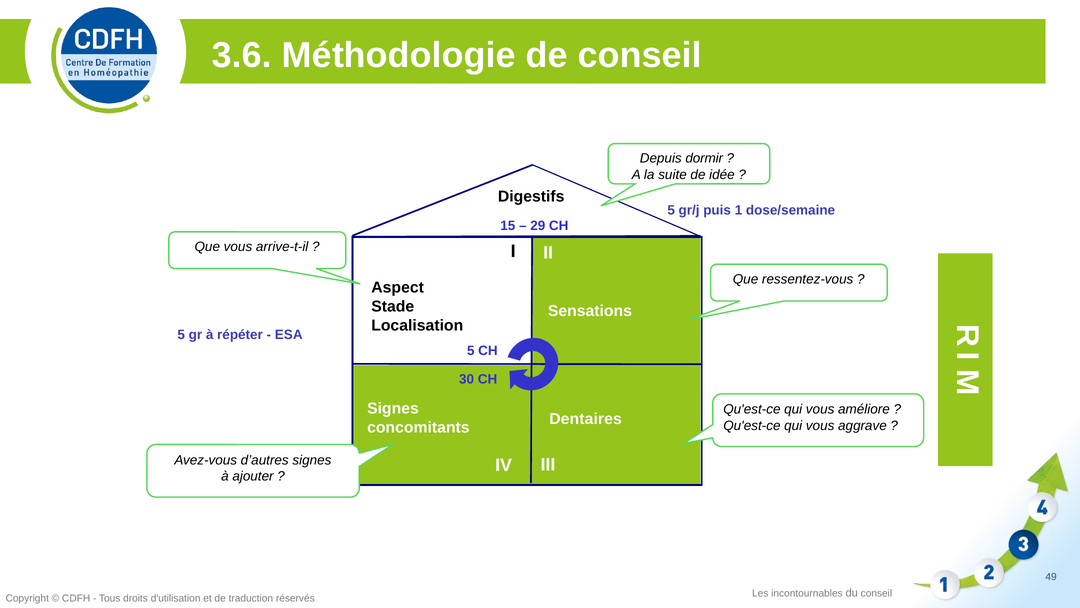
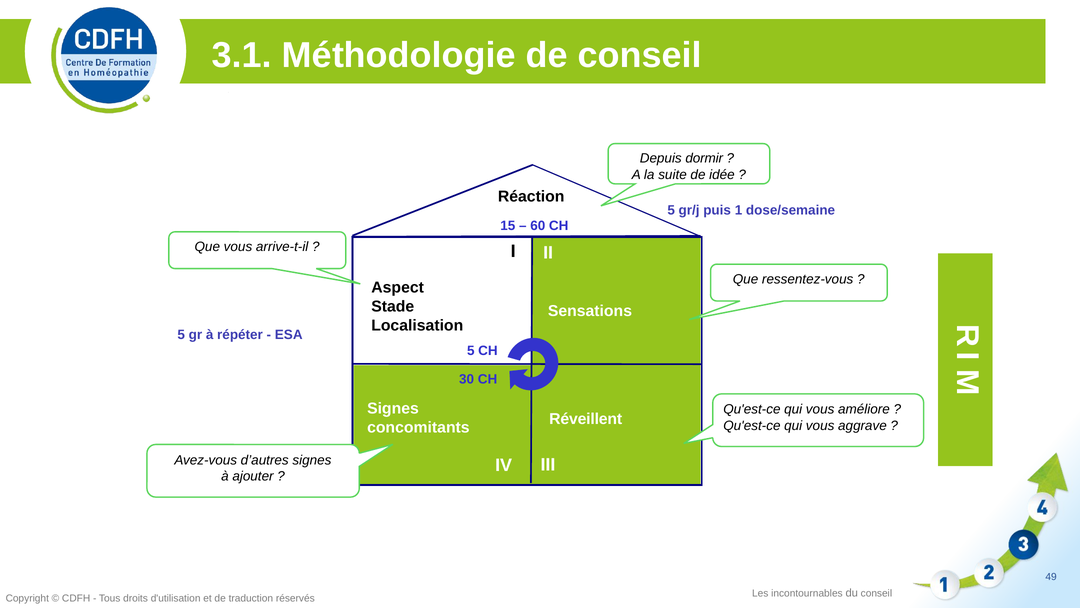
3.6: 3.6 -> 3.1 (242, 55)
Digestifs: Digestifs -> Réaction (531, 196)
29: 29 -> 60 (538, 225)
Dentaires: Dentaires -> Réveillent (586, 419)
